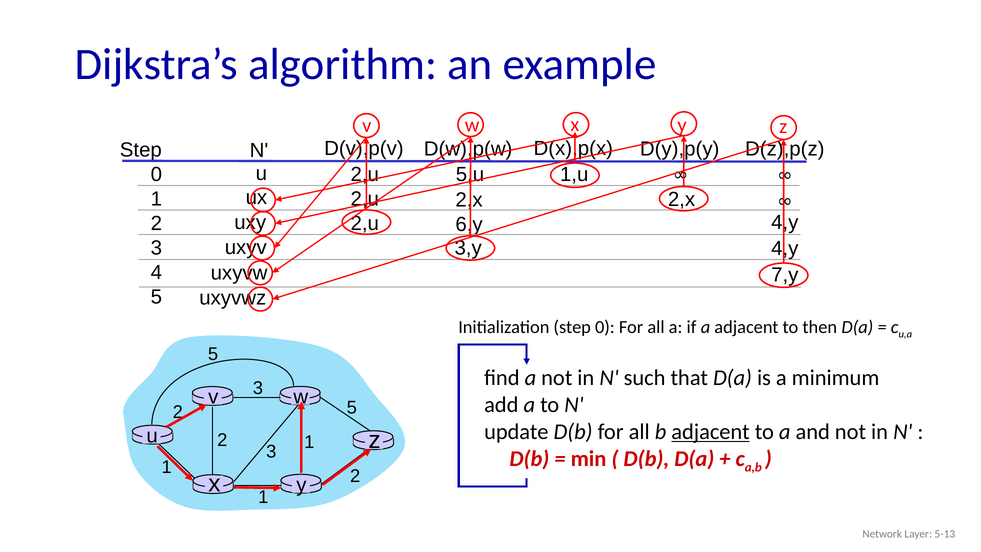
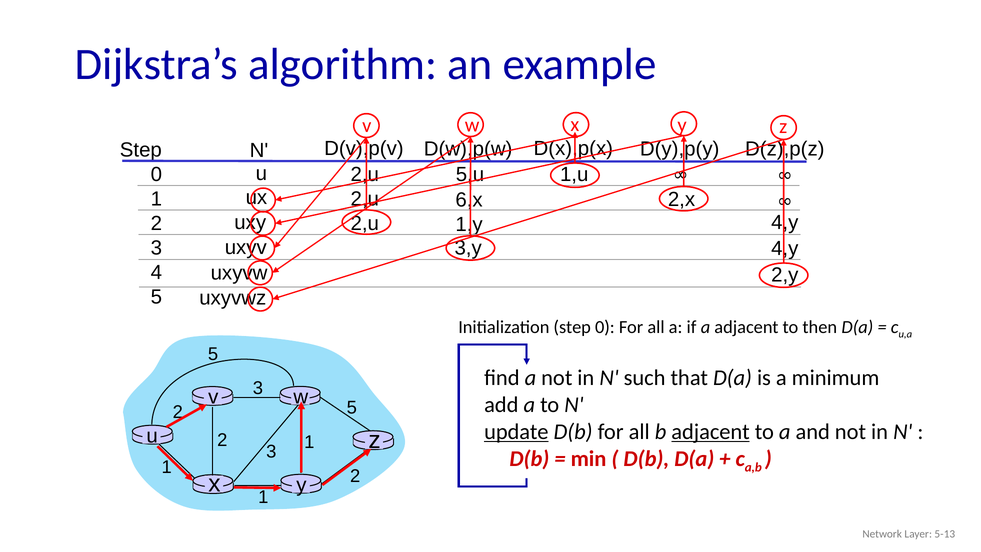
2,x: 2,x -> 6,x (469, 200)
6,y: 6,y -> 1,y (469, 224)
7,y: 7,y -> 2,y (785, 275)
update underline: none -> present (516, 432)
